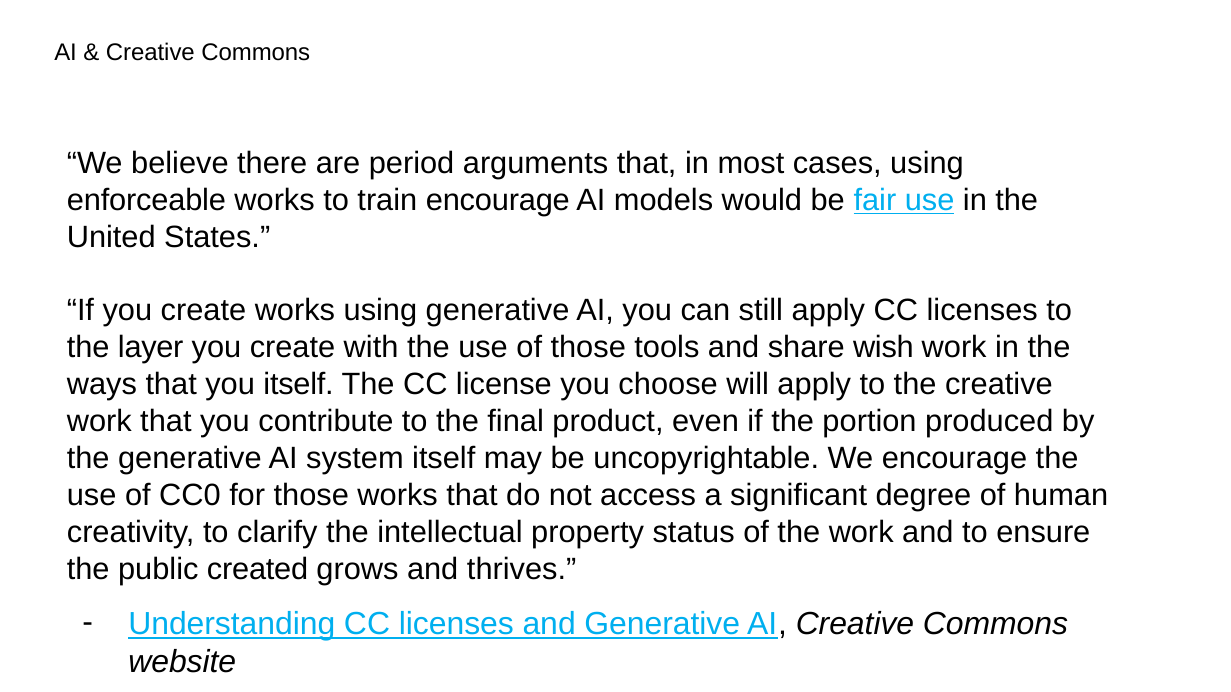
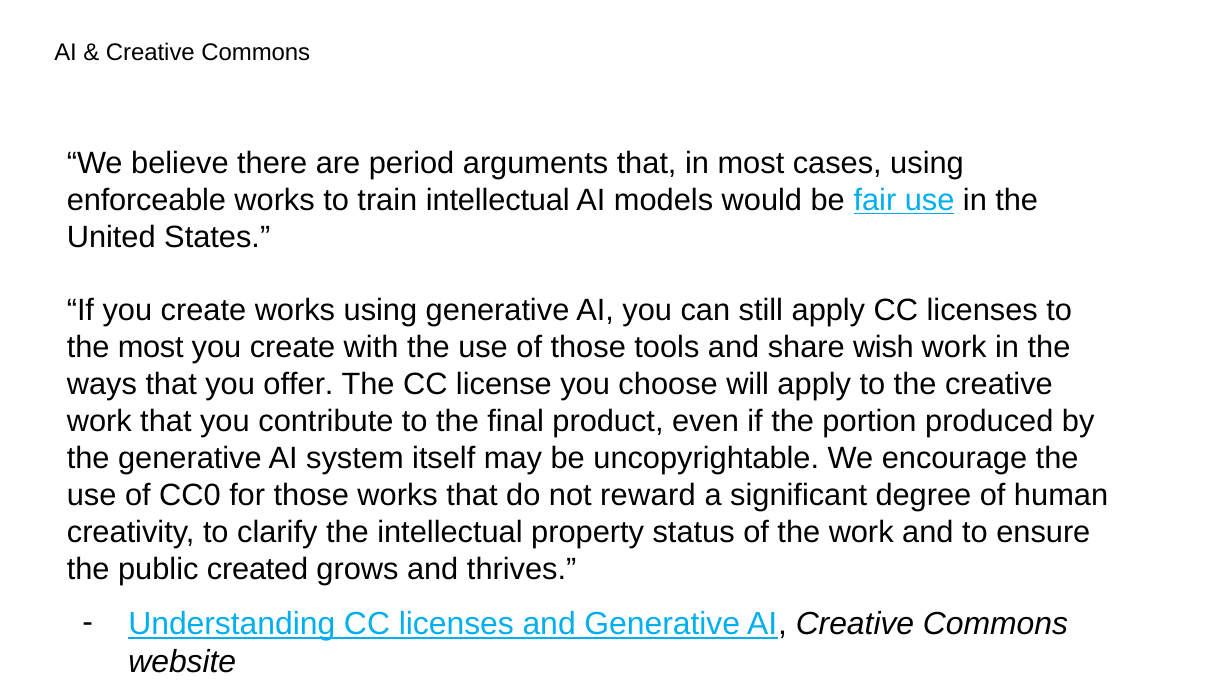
train encourage: encourage -> intellectual (498, 200)
the layer: layer -> most (151, 348)
you itself: itself -> offer (299, 385)
access: access -> reward (648, 496)
